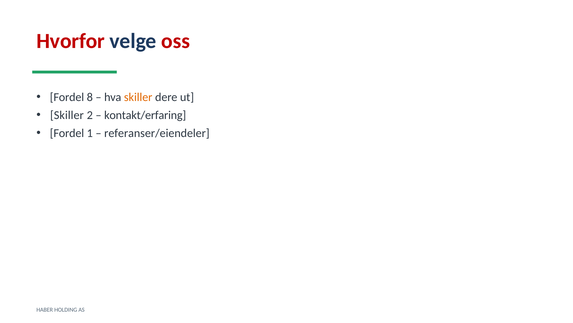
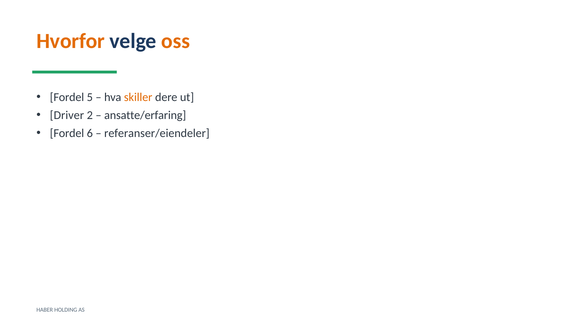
Hvorfor colour: red -> orange (71, 41)
oss colour: red -> orange (176, 41)
8: 8 -> 5 (90, 97)
Skiller: Skiller -> Driver (67, 115)
kontakt/erfaring: kontakt/erfaring -> ansatte/erfaring (145, 115)
1: 1 -> 6 (90, 133)
